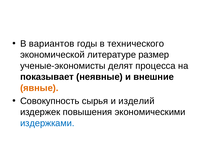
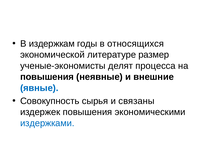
вариантов: вариантов -> издержкам (52, 43)
технического: технического -> относящихся (136, 43)
показывает: показывает -> повышения (47, 77)
явные colour: orange -> blue (39, 88)
изделий: изделий -> связаны (137, 100)
